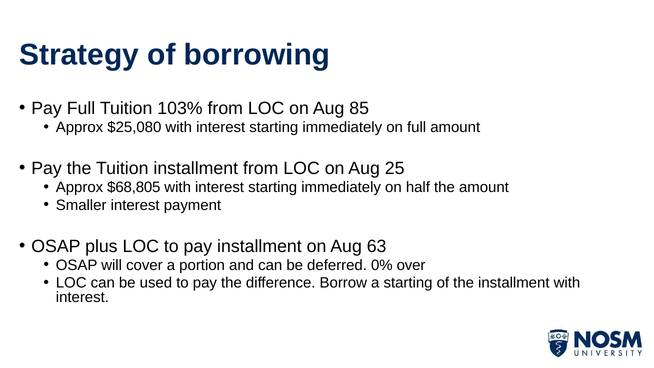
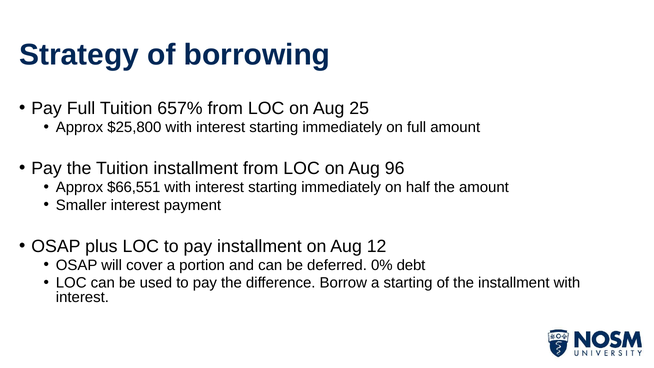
103%: 103% -> 657% (180, 108)
85: 85 -> 25 (359, 108)
$25,080: $25,080 -> $25,800 (134, 127)
25: 25 -> 96 (395, 168)
$68,805: $68,805 -> $66,551 (134, 187)
63: 63 -> 12 (377, 246)
over: over -> debt (411, 265)
